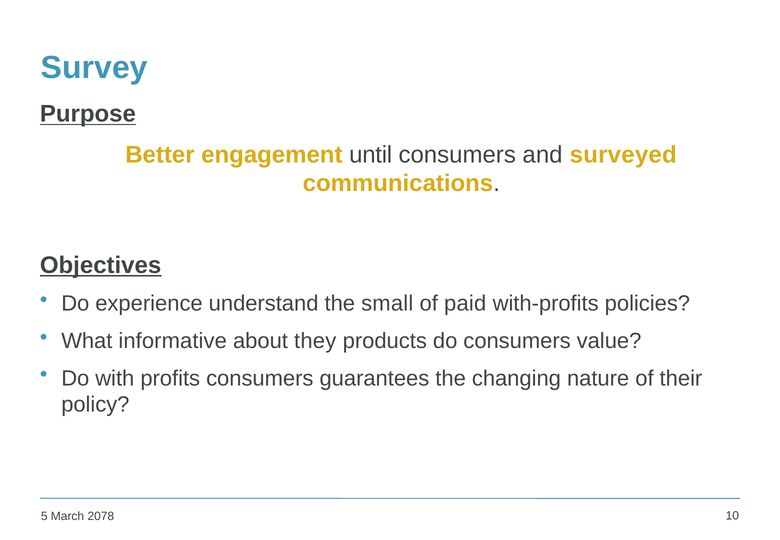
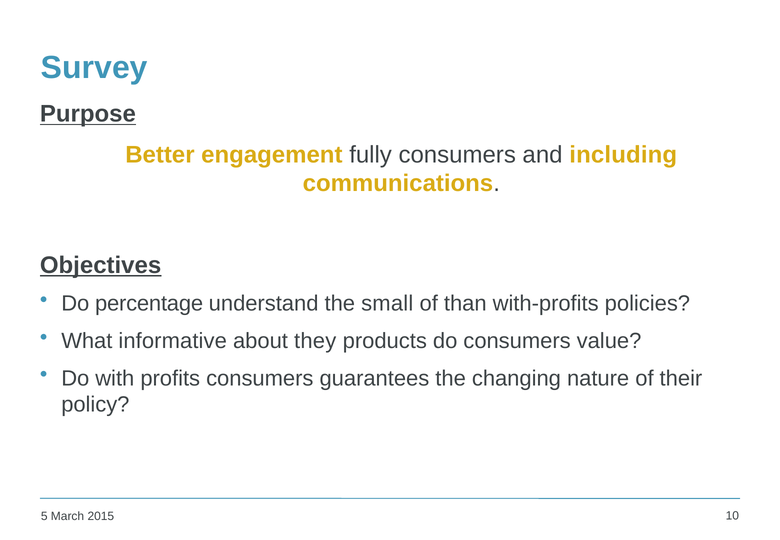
until: until -> fully (371, 155)
surveyed: surveyed -> including (623, 155)
experience: experience -> percentage (149, 304)
paid: paid -> than (465, 304)
2078: 2078 -> 2015 (101, 516)
